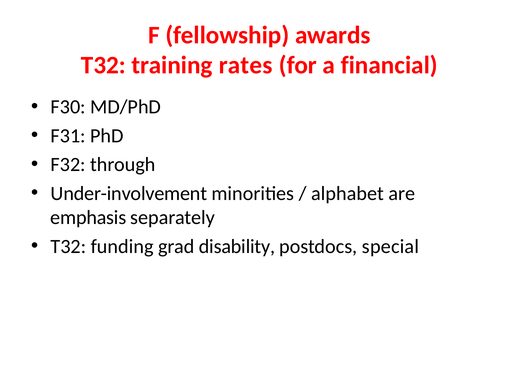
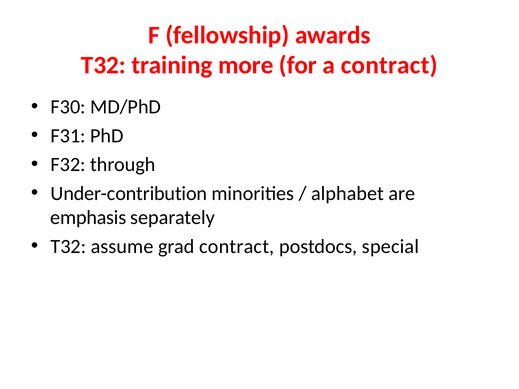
rates: rates -> more (246, 65)
a financial: financial -> contract (389, 65)
Under-involvement: Under-involvement -> Under-contribution (129, 194)
funding: funding -> assume (122, 247)
grad disability: disability -> contract (237, 247)
